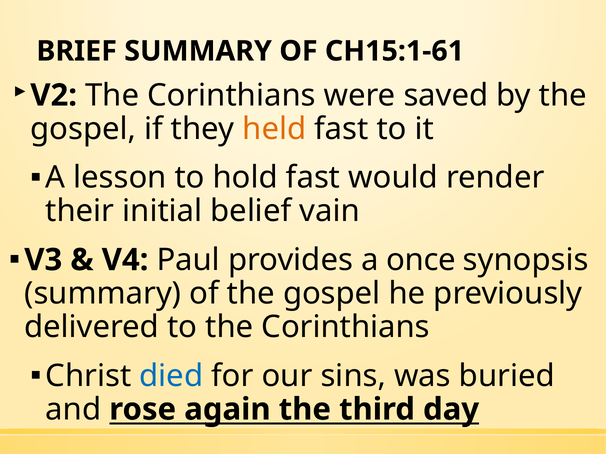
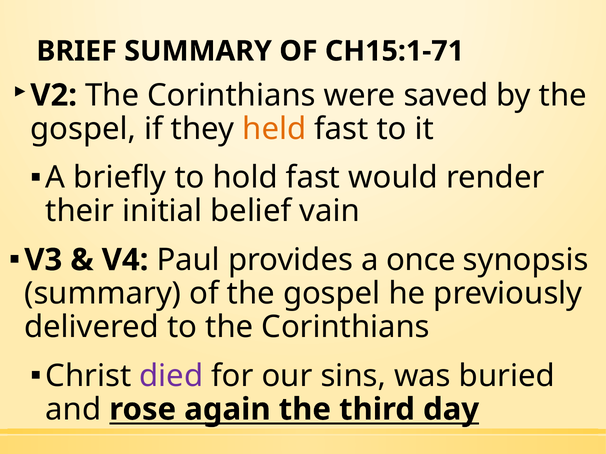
CH15:1-61: CH15:1-61 -> CH15:1-71 (394, 51)
lesson: lesson -> briefly (120, 178)
died colour: blue -> purple (171, 376)
